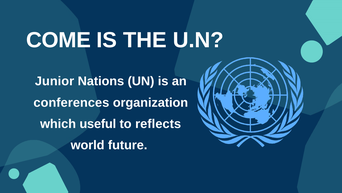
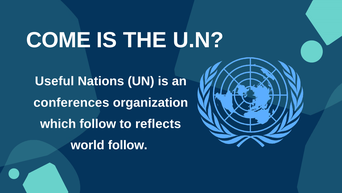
Junior: Junior -> Useful (55, 81)
which useful: useful -> follow (98, 124)
world future: future -> follow (128, 145)
